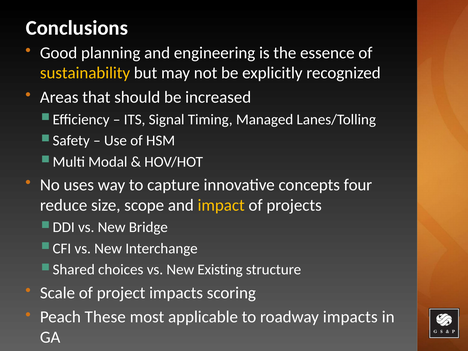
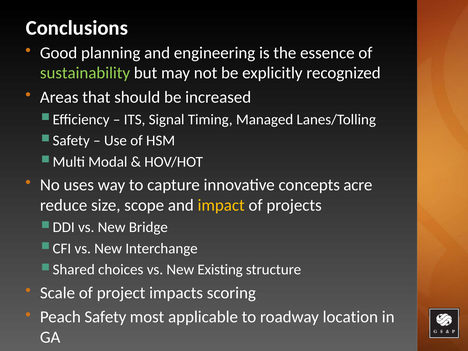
sustainability colour: yellow -> light green (85, 73)
four: four -> acre (358, 185)
These: These -> Safety (105, 317)
roadway impacts: impacts -> location (350, 317)
